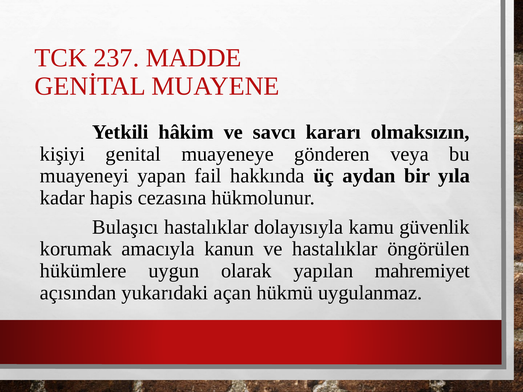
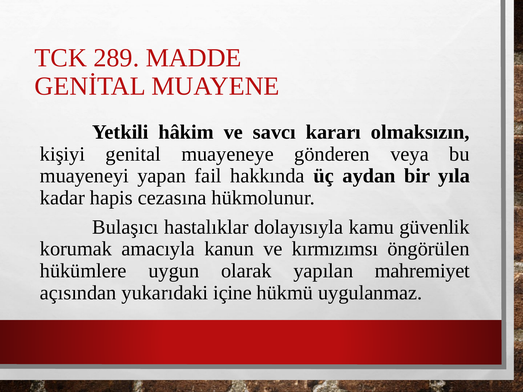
237: 237 -> 289 (116, 58)
ve hastalıklar: hastalıklar -> kırmızımsı (335, 249)
açan: açan -> içine (233, 293)
